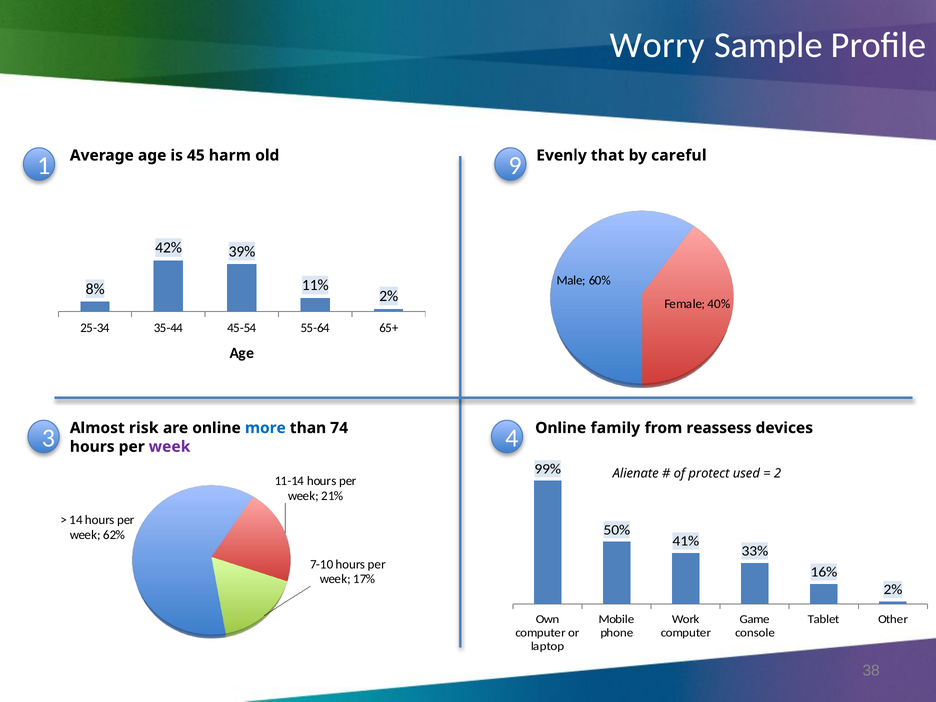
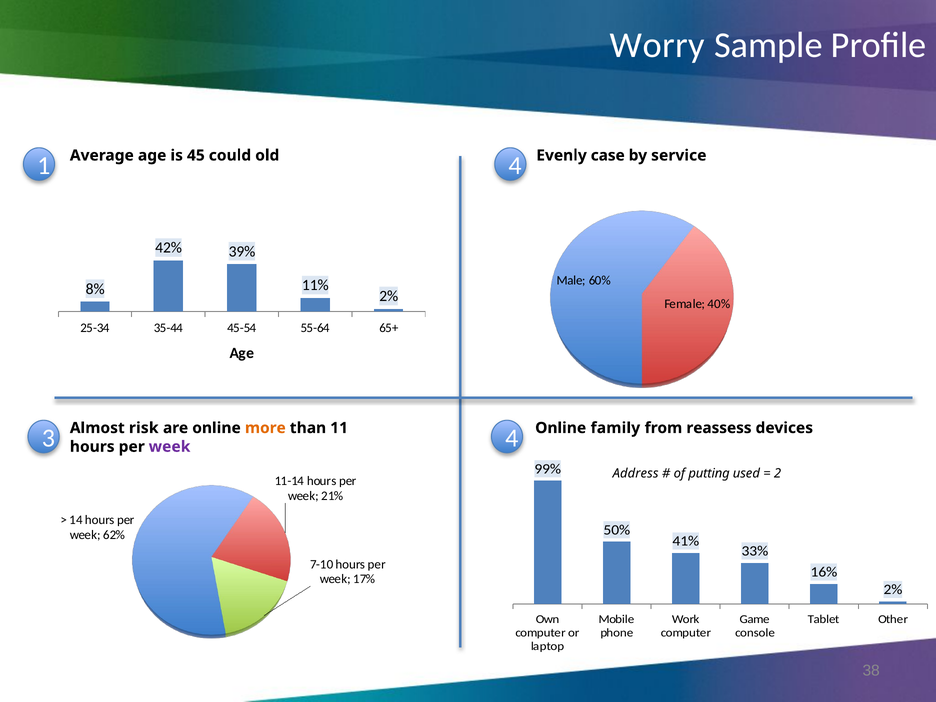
harm: harm -> could (230, 155)
that: that -> case (608, 155)
careful: careful -> service (679, 155)
1 9: 9 -> 4 (515, 166)
more colour: blue -> orange (265, 428)
74: 74 -> 11 (339, 428)
Alienate: Alienate -> Address (636, 473)
protect: protect -> putting (709, 473)
